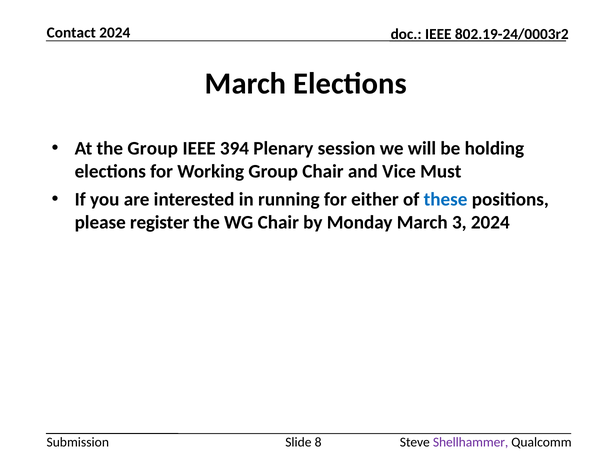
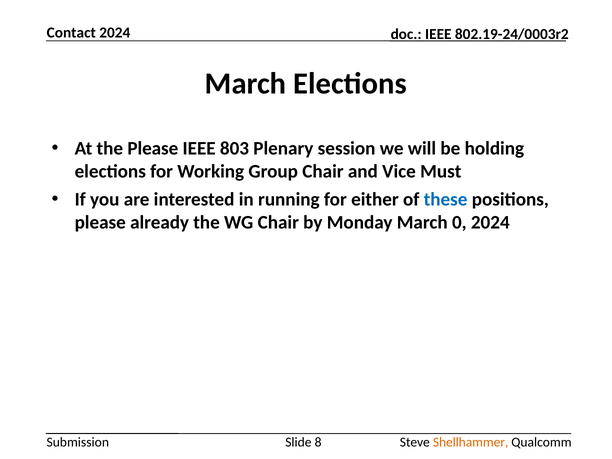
the Group: Group -> Please (153, 148)
394: 394 -> 803 (235, 148)
register: register -> already (160, 222)
3: 3 -> 0 (459, 222)
Shellhammer colour: purple -> orange (471, 442)
